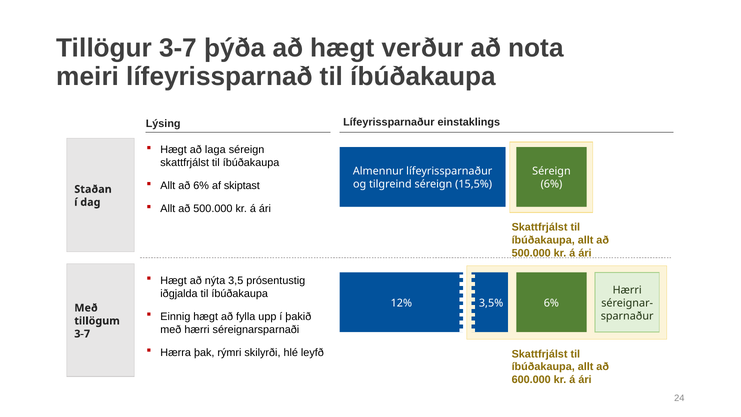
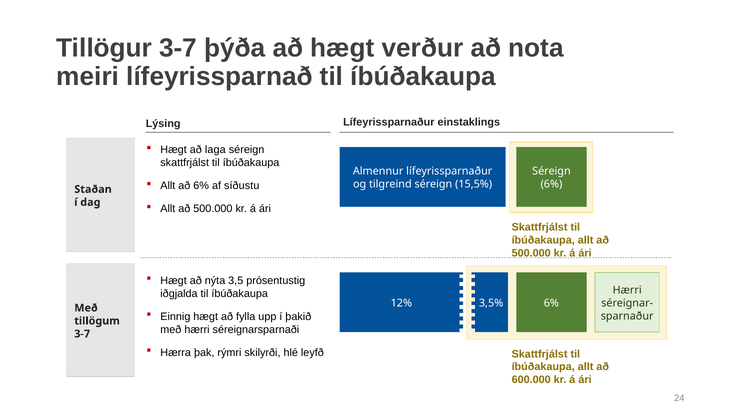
skiptast: skiptast -> síðustu (242, 186)
